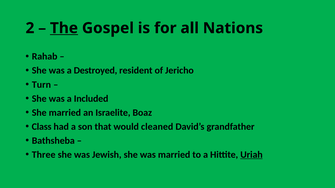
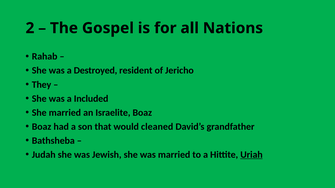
The underline: present -> none (64, 28)
Turn: Turn -> They (42, 85)
Class: Class -> Boaz (42, 127)
Three: Three -> Judah (44, 155)
